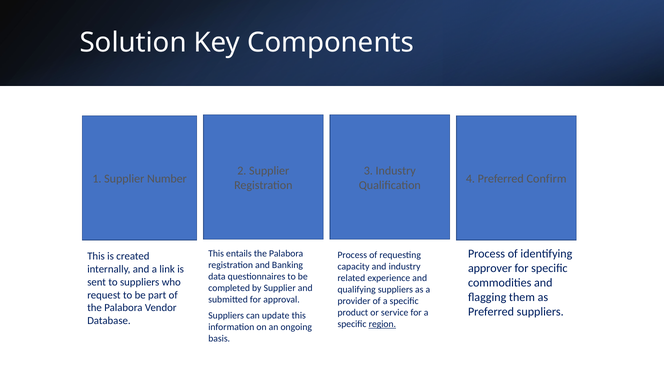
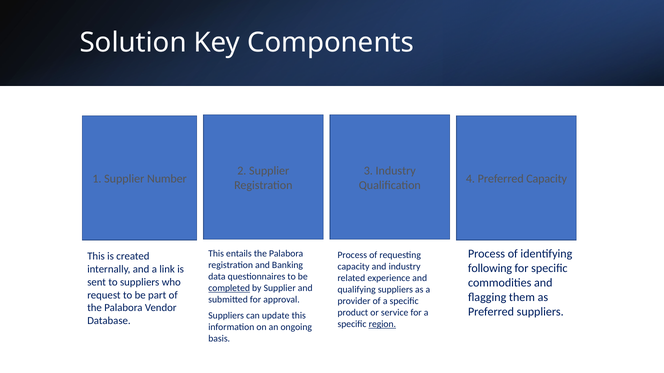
Preferred Confirm: Confirm -> Capacity (547, 179)
approver: approver -> following (490, 269)
completed underline: none -> present (229, 289)
